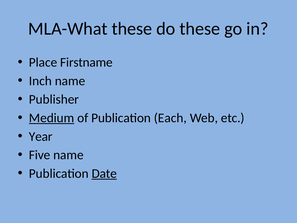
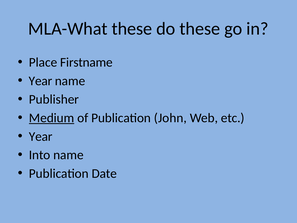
Inch: Inch -> Year (40, 81)
Each: Each -> John (170, 118)
Five: Five -> Into (40, 155)
Date underline: present -> none (104, 173)
